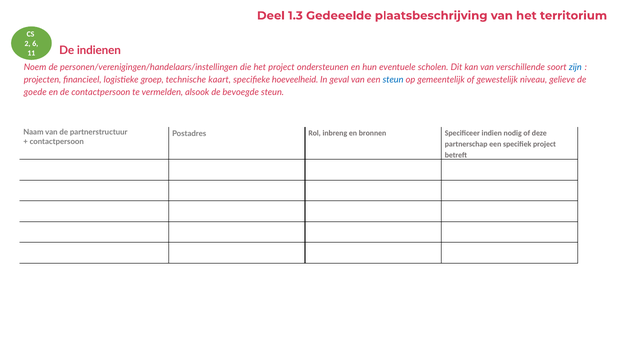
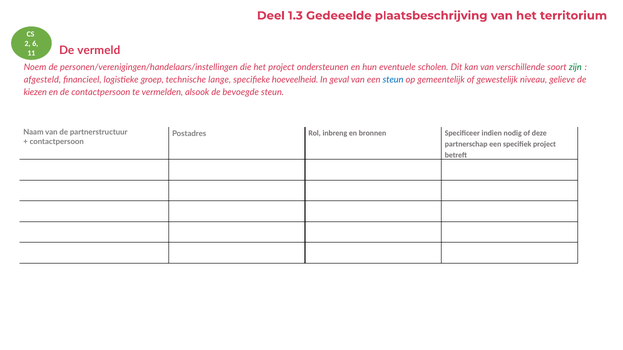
indienen: indienen -> vermeld (99, 50)
zijn colour: blue -> green (575, 67)
projecten: projecten -> afgesteld (42, 80)
kaart: kaart -> lange (220, 80)
goede: goede -> kiezen (35, 92)
